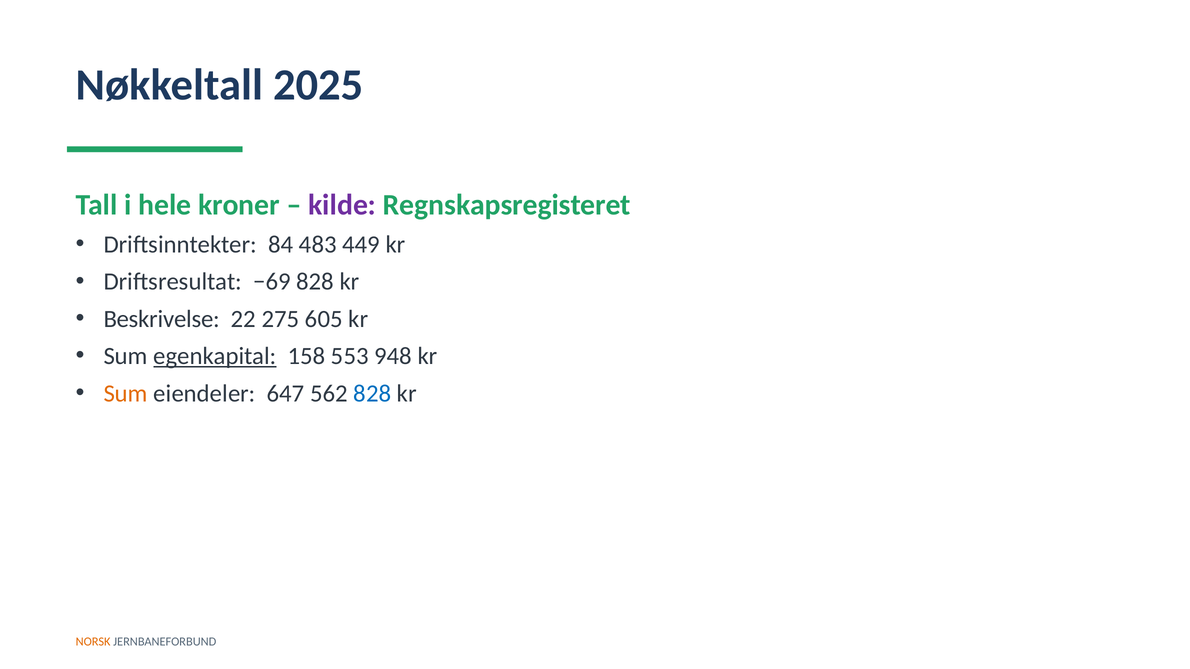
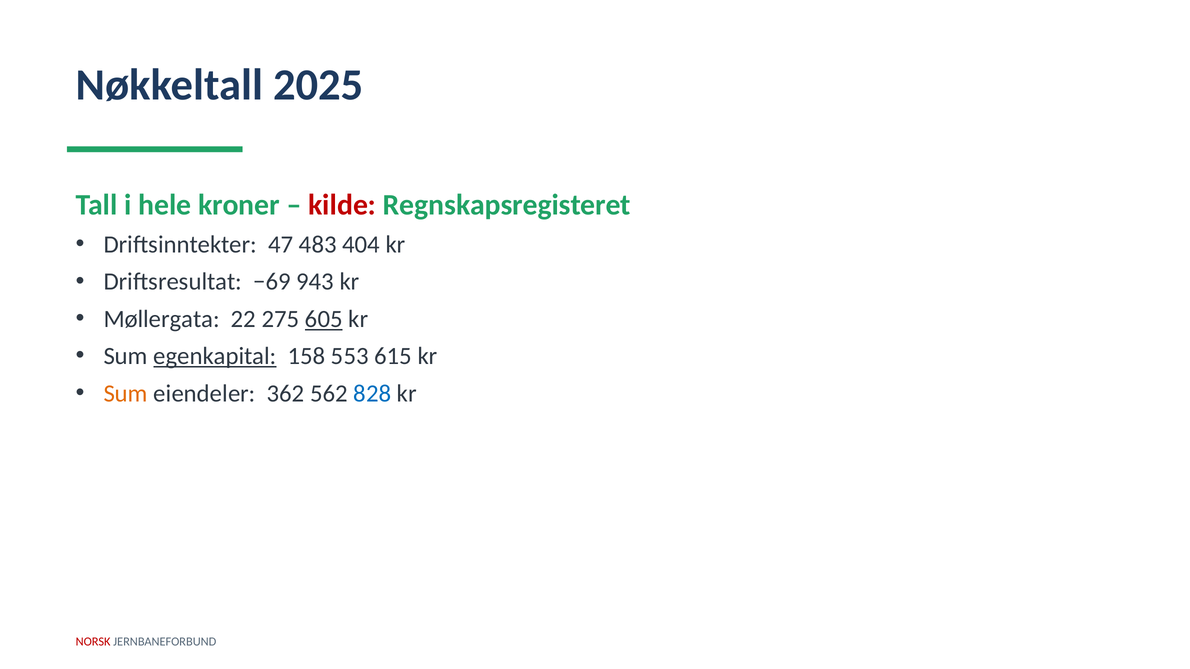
kilde colour: purple -> red (342, 205)
84: 84 -> 47 (281, 245)
449: 449 -> 404 (361, 245)
−69 828: 828 -> 943 (315, 282)
Beskrivelse: Beskrivelse -> Møllergata (162, 319)
605 underline: none -> present (324, 319)
948: 948 -> 615 (393, 356)
647: 647 -> 362 (286, 394)
NORSK colour: orange -> red (93, 642)
